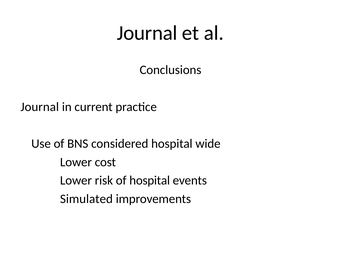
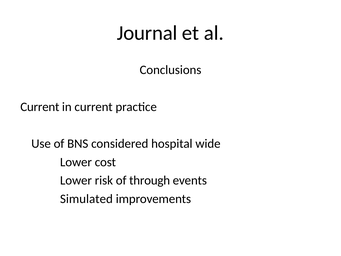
Journal: Journal -> Current (40, 107)
of hospital: hospital -> through (150, 180)
